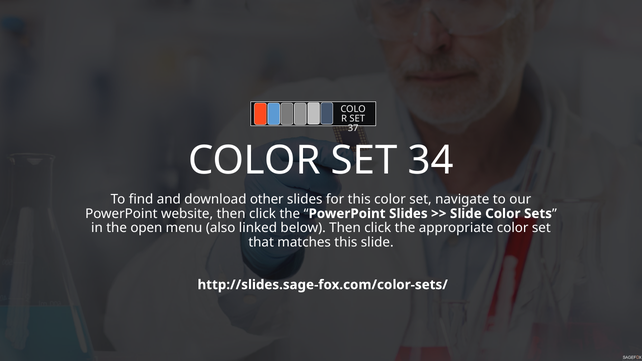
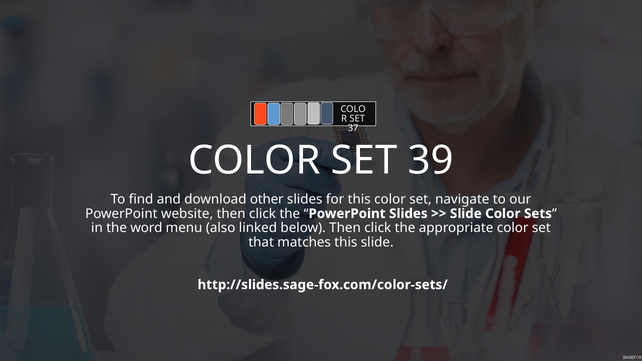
34: 34 -> 39 (431, 160)
open: open -> word (146, 228)
